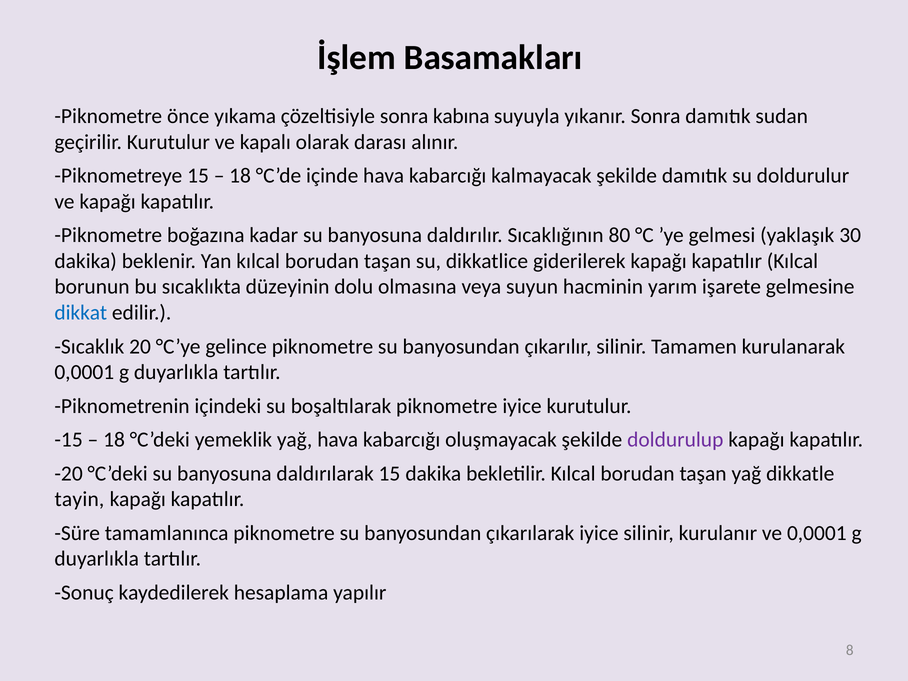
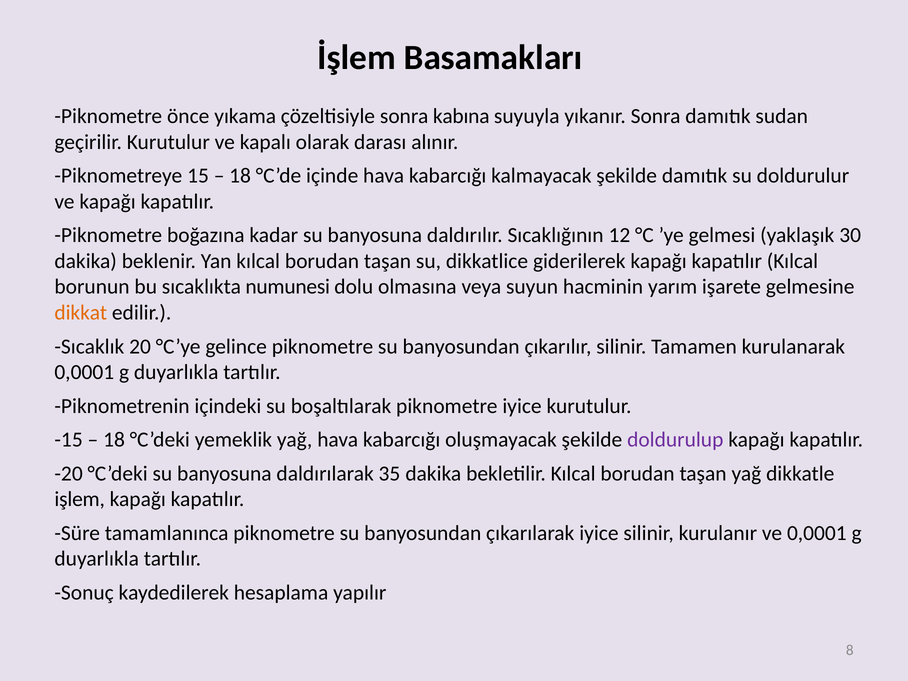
80: 80 -> 12 (619, 235)
düzeyinin: düzeyinin -> numunesi (288, 287)
dikkat colour: blue -> orange (81, 313)
daldırılarak 15: 15 -> 35 (389, 474)
tayin: tayin -> işlem (80, 499)
